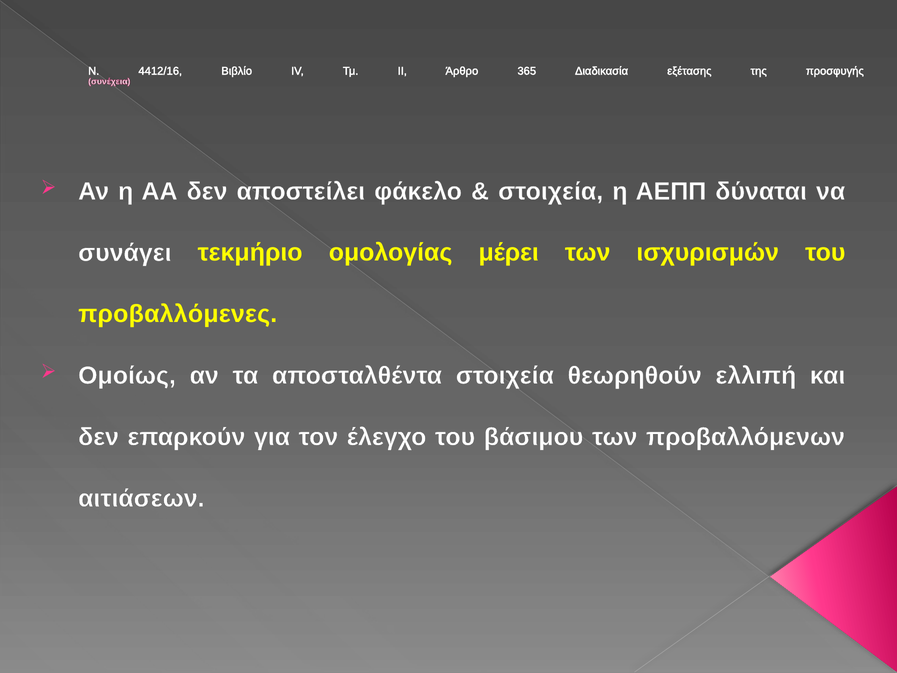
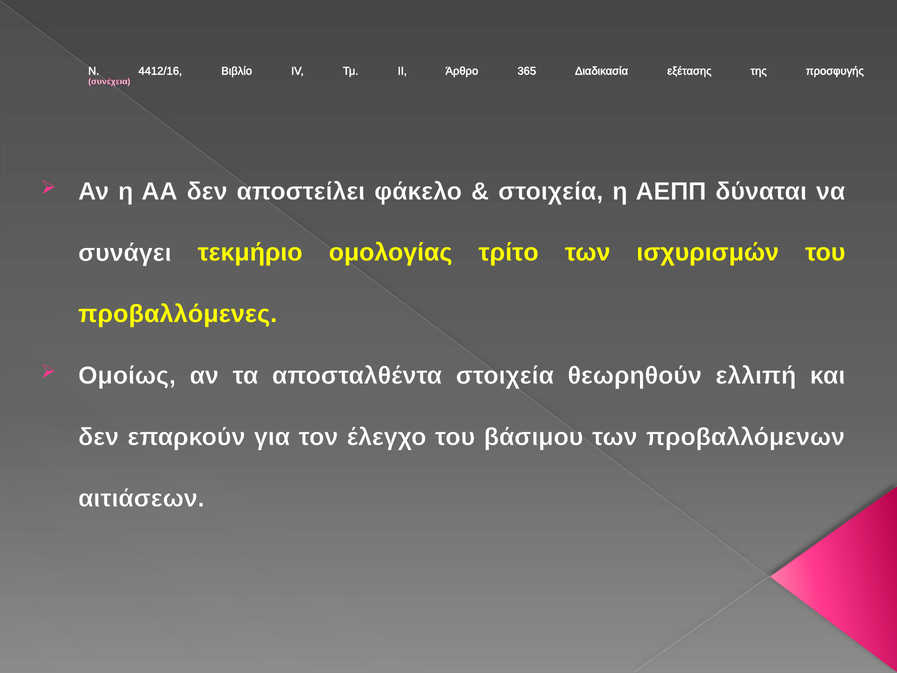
μέρει: μέρει -> τρίτο (509, 253)
